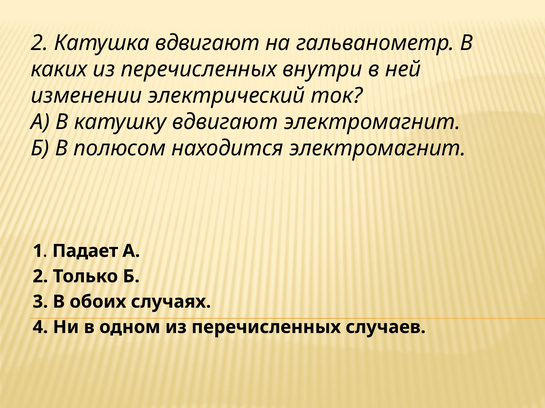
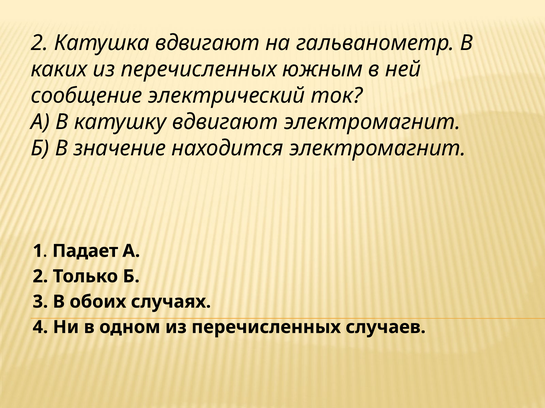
внутри: внутри -> южным (323, 69)
изменении: изменении -> сообщение (87, 96)
полюсом: полюсом -> значение (120, 148)
